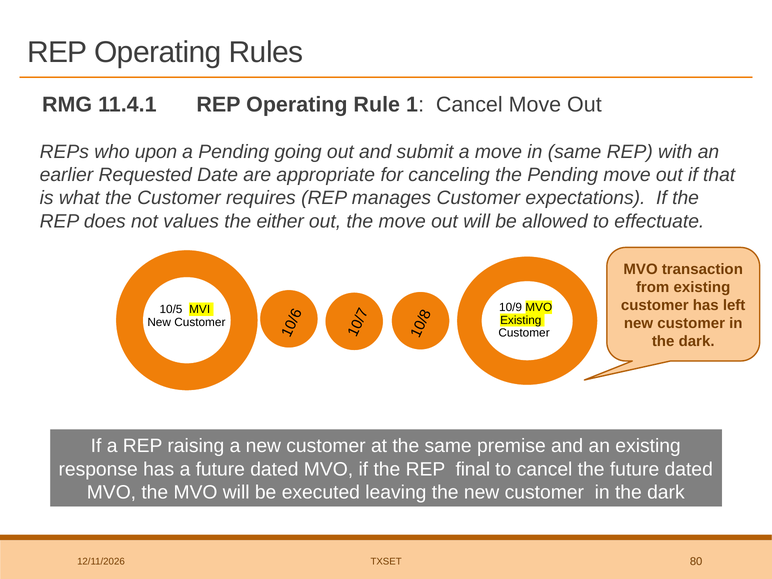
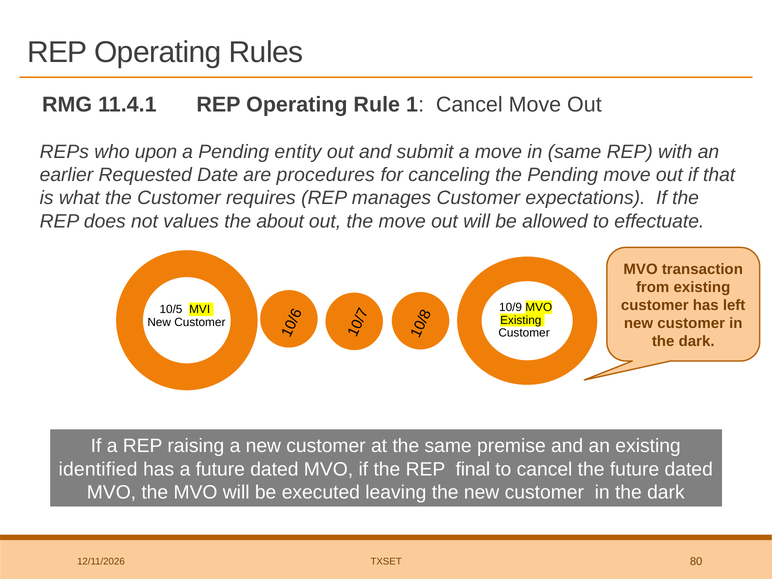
going: going -> entity (298, 152)
appropriate: appropriate -> procedures (326, 175)
either: either -> about (280, 221)
response: response -> identified (98, 469)
